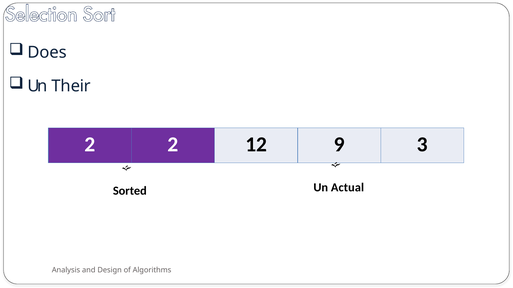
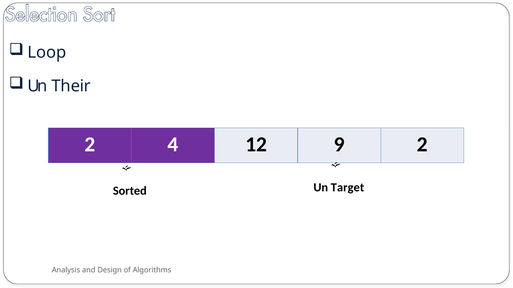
Does: Does -> Loop (47, 53)
2 2: 2 -> 4 (173, 145)
9 3: 3 -> 2 (422, 145)
Actual: Actual -> Target (348, 188)
